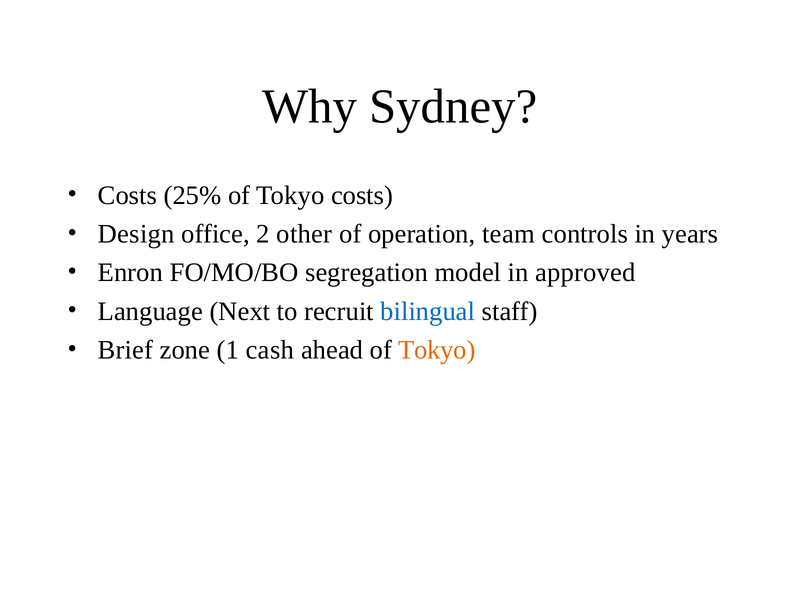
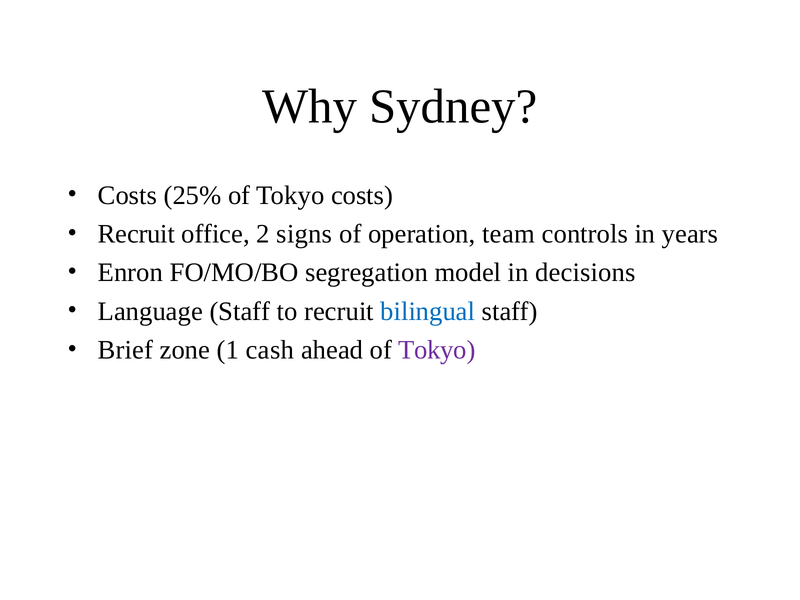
Design: Design -> Recruit (136, 234)
other: other -> signs (304, 234)
approved: approved -> decisions (586, 273)
Language Next: Next -> Staff (240, 311)
Tokyo colour: orange -> purple (437, 350)
